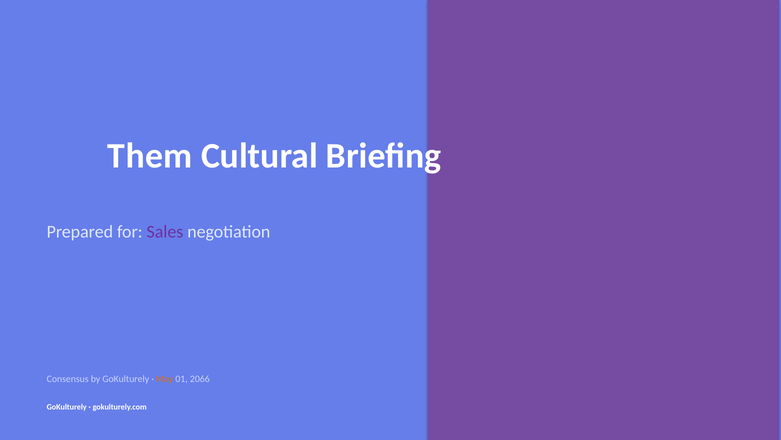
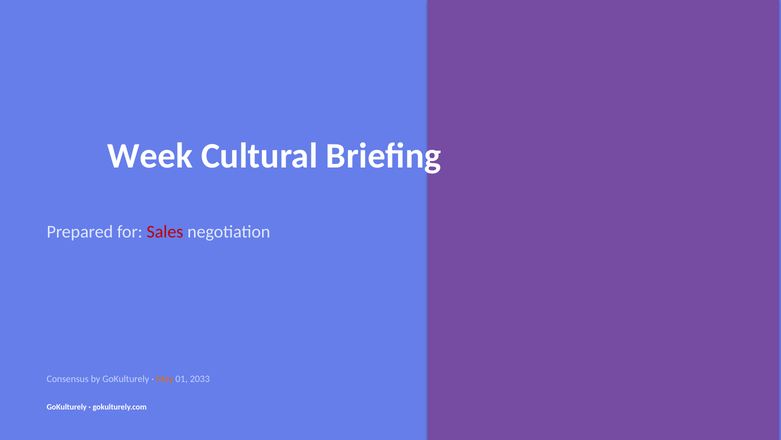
Them: Them -> Week (150, 156)
Sales colour: purple -> red (165, 232)
2066: 2066 -> 2033 (200, 378)
